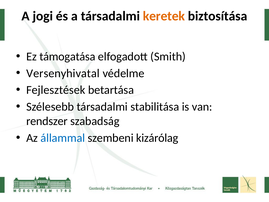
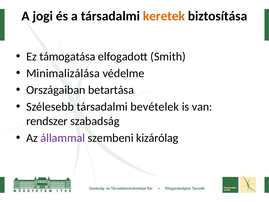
Versenyhivatal: Versenyhivatal -> Minimalizálása (63, 73)
Fejlesztések: Fejlesztések -> Országaiban (56, 90)
stabilitása: stabilitása -> bevételek (155, 107)
állammal colour: blue -> purple (63, 138)
